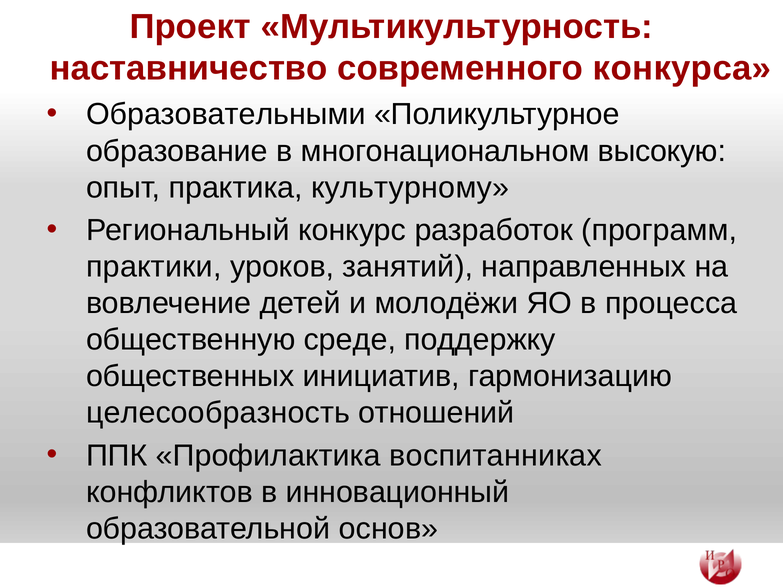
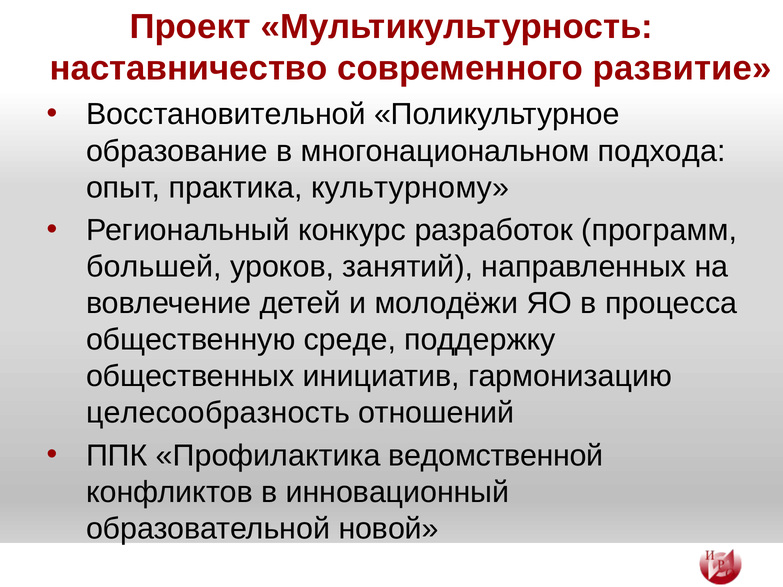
конкурса: конкурса -> развитие (682, 68)
Образовательными: Образовательными -> Восстановительной (226, 114)
высокую: высокую -> подхода (662, 151)
практики: практики -> большей (154, 267)
воспитанниках: воспитанниках -> ведомственной (496, 456)
основ: основ -> новой (389, 529)
